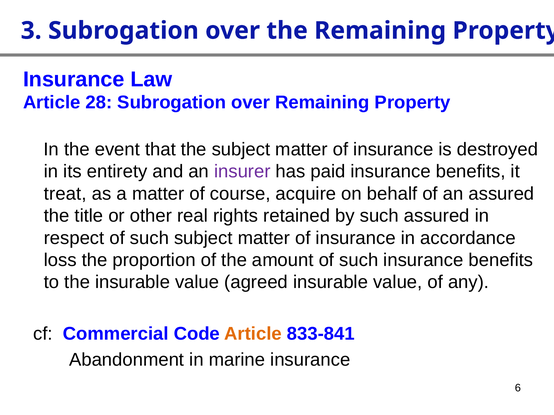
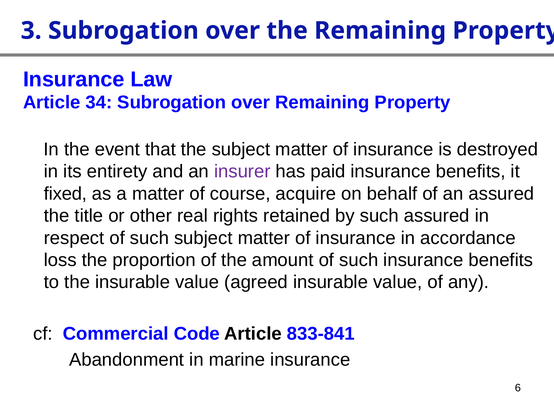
28: 28 -> 34 (99, 103)
treat: treat -> fixed (65, 194)
Article colour: orange -> black (253, 334)
